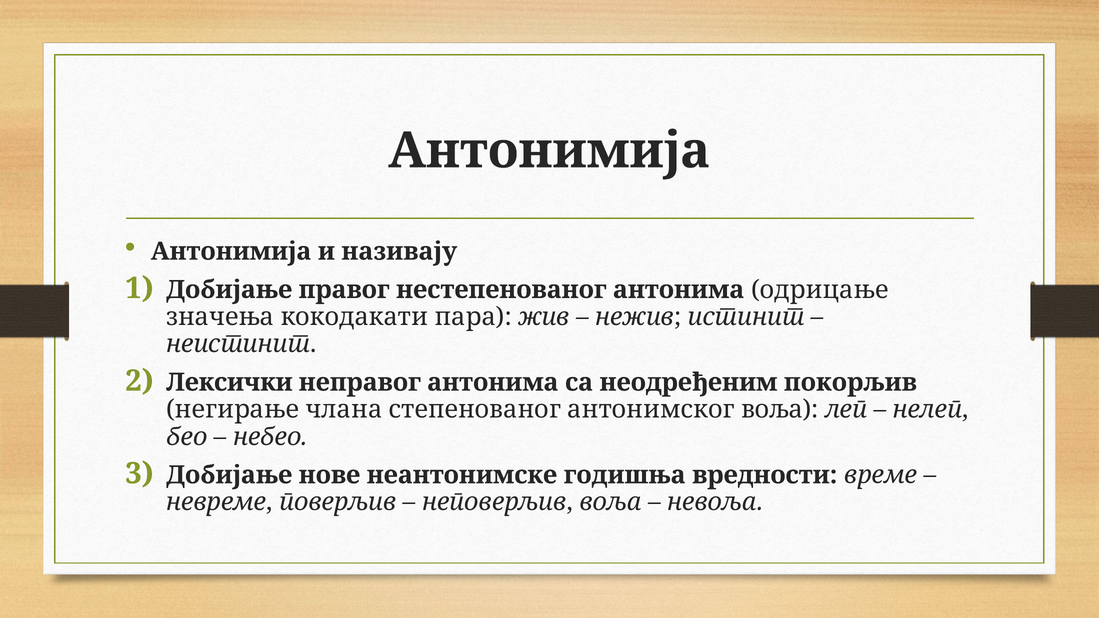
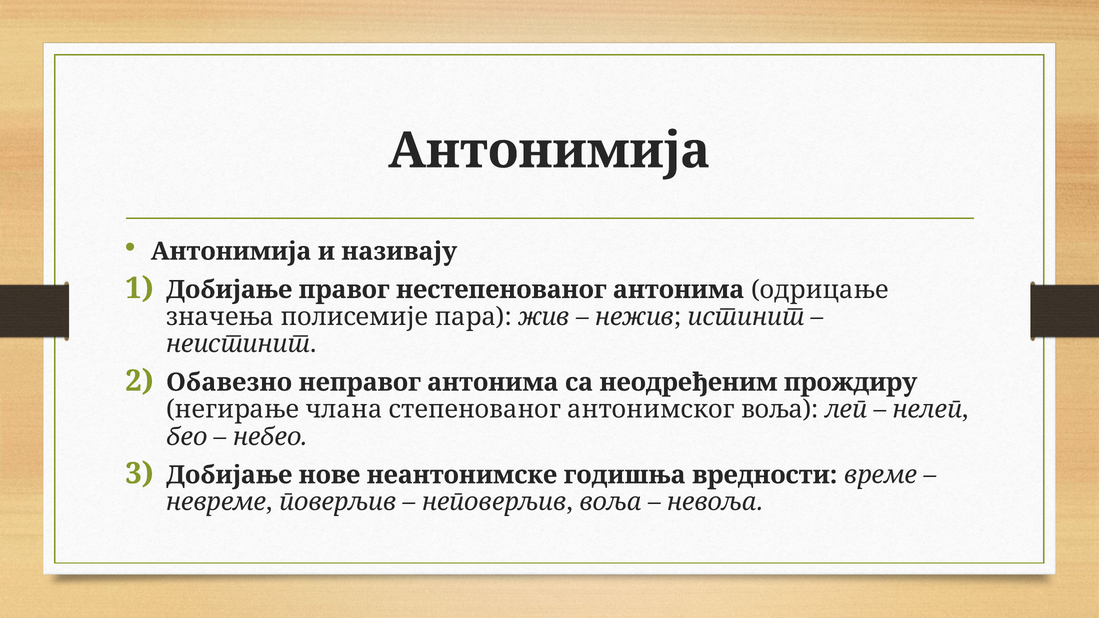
кокодакати: кокодакати -> полисемије (354, 317)
Лексички: Лексички -> Обавезно (229, 382)
покорљив: покорљив -> прождиру (851, 382)
